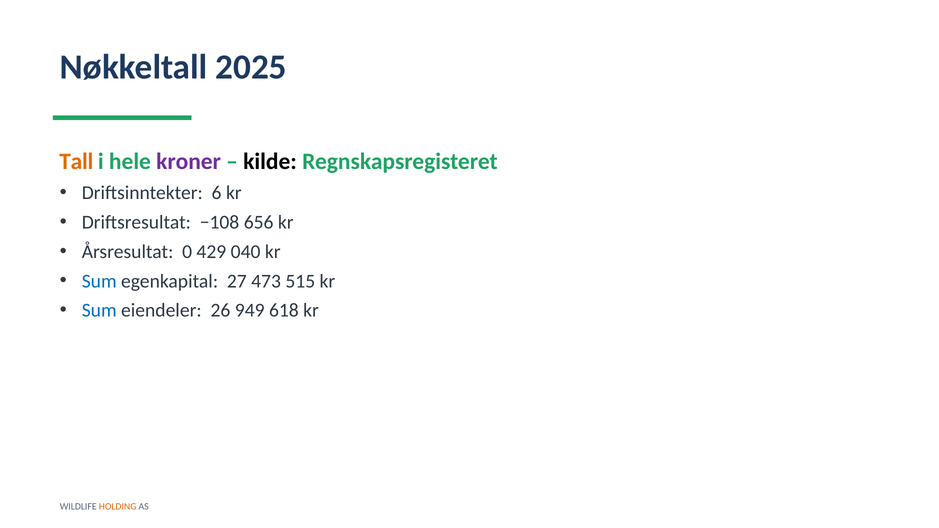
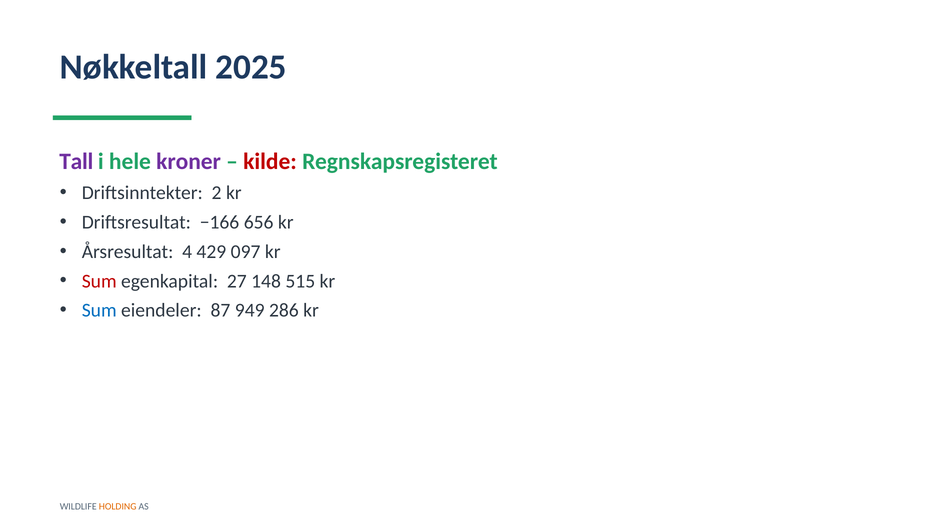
Tall colour: orange -> purple (76, 162)
kilde colour: black -> red (270, 162)
6: 6 -> 2 (217, 193)
−108: −108 -> −166 (220, 222)
0: 0 -> 4 (187, 252)
040: 040 -> 097 (246, 252)
Sum colour: blue -> red (99, 281)
473: 473 -> 148 (266, 281)
26: 26 -> 87 (220, 311)
618: 618 -> 286 (284, 311)
